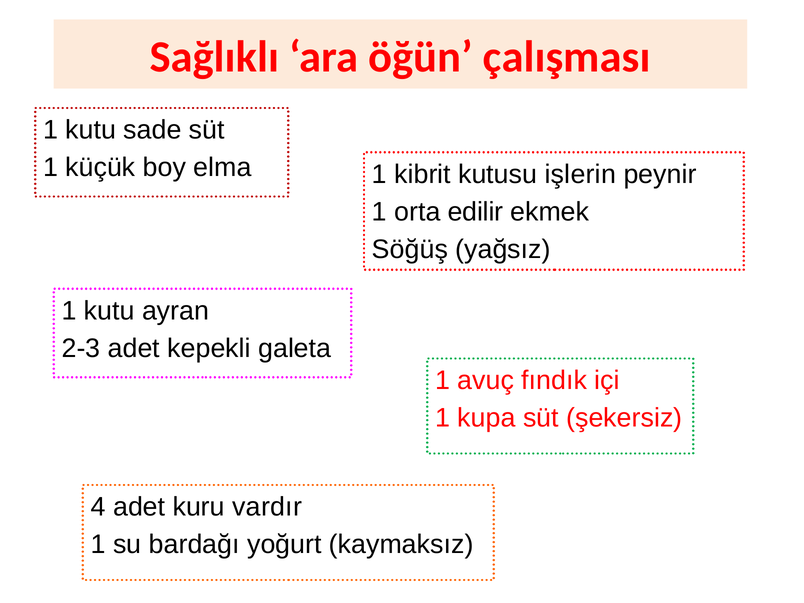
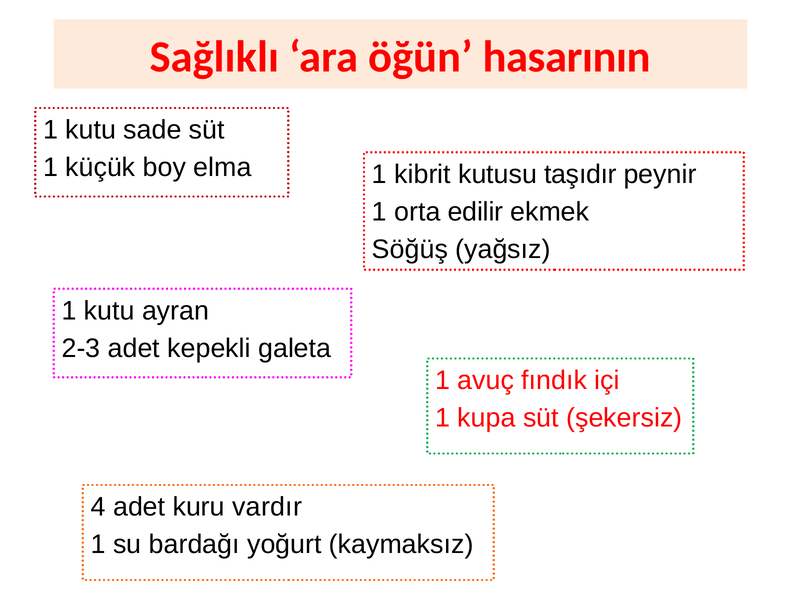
çalışması: çalışması -> hasarının (567, 57)
işlerin: işlerin -> taşıdır (581, 174)
